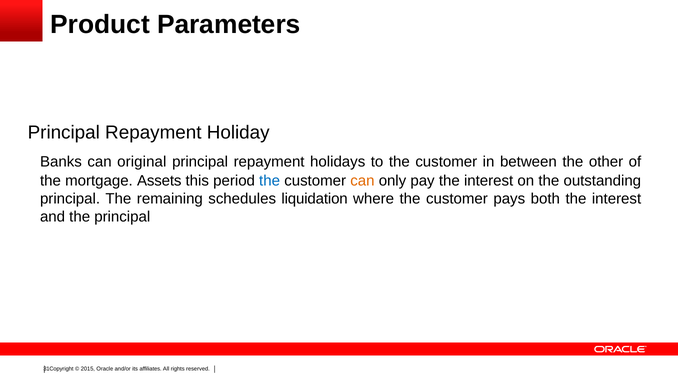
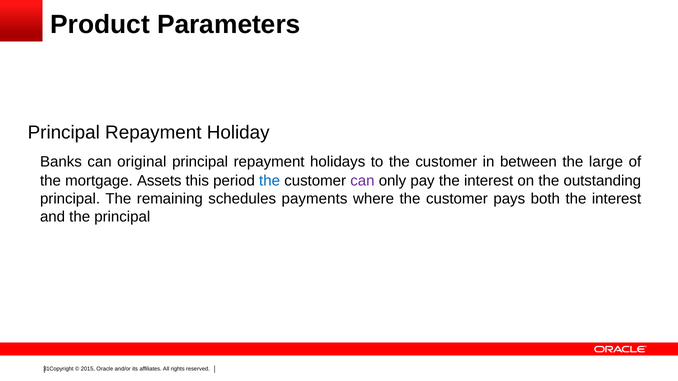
other: other -> large (606, 162)
can colour: orange -> purple (362, 181)
liquidation: liquidation -> payments (314, 199)
